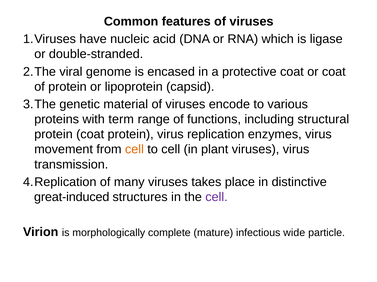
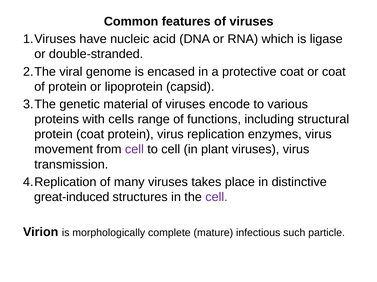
term: term -> cells (121, 120)
cell colour: orange -> purple (134, 150)
wide: wide -> such (294, 233)
